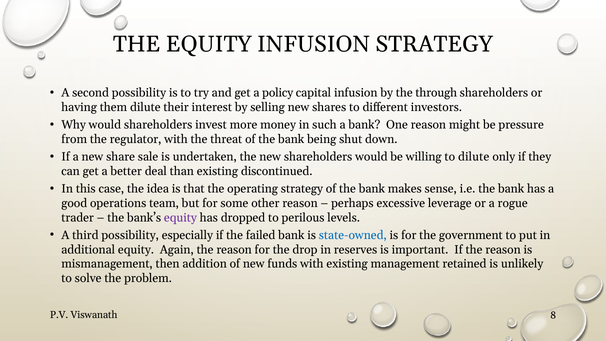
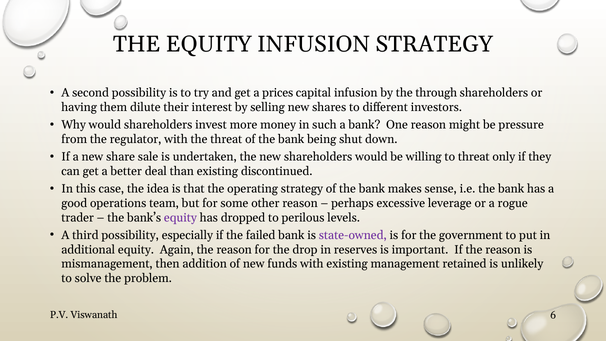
policy: policy -> prices (278, 93)
to dilute: dilute -> threat (474, 157)
state-owned colour: blue -> purple (353, 235)
8: 8 -> 6 (553, 315)
